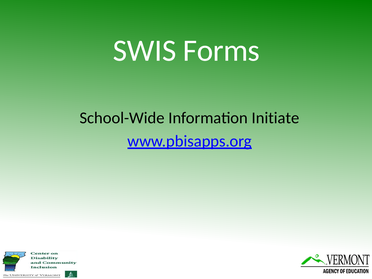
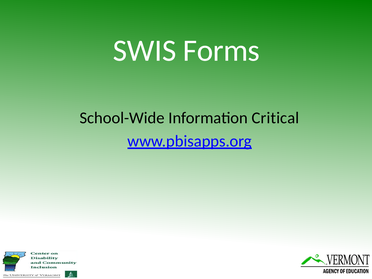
Initiate: Initiate -> Critical (275, 118)
